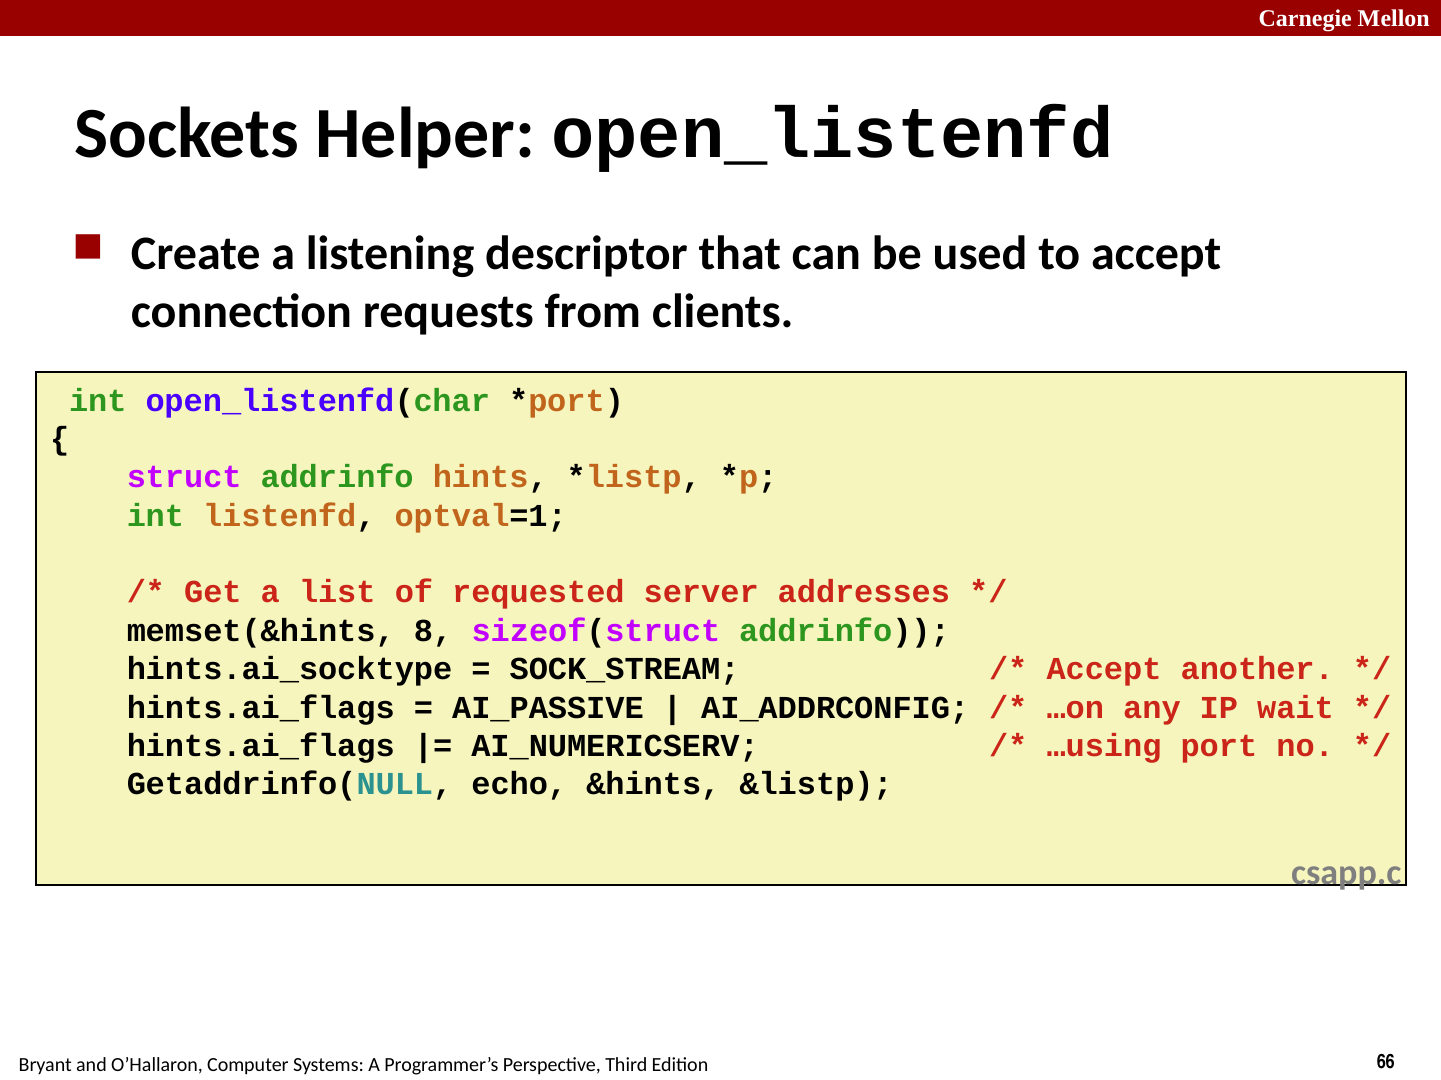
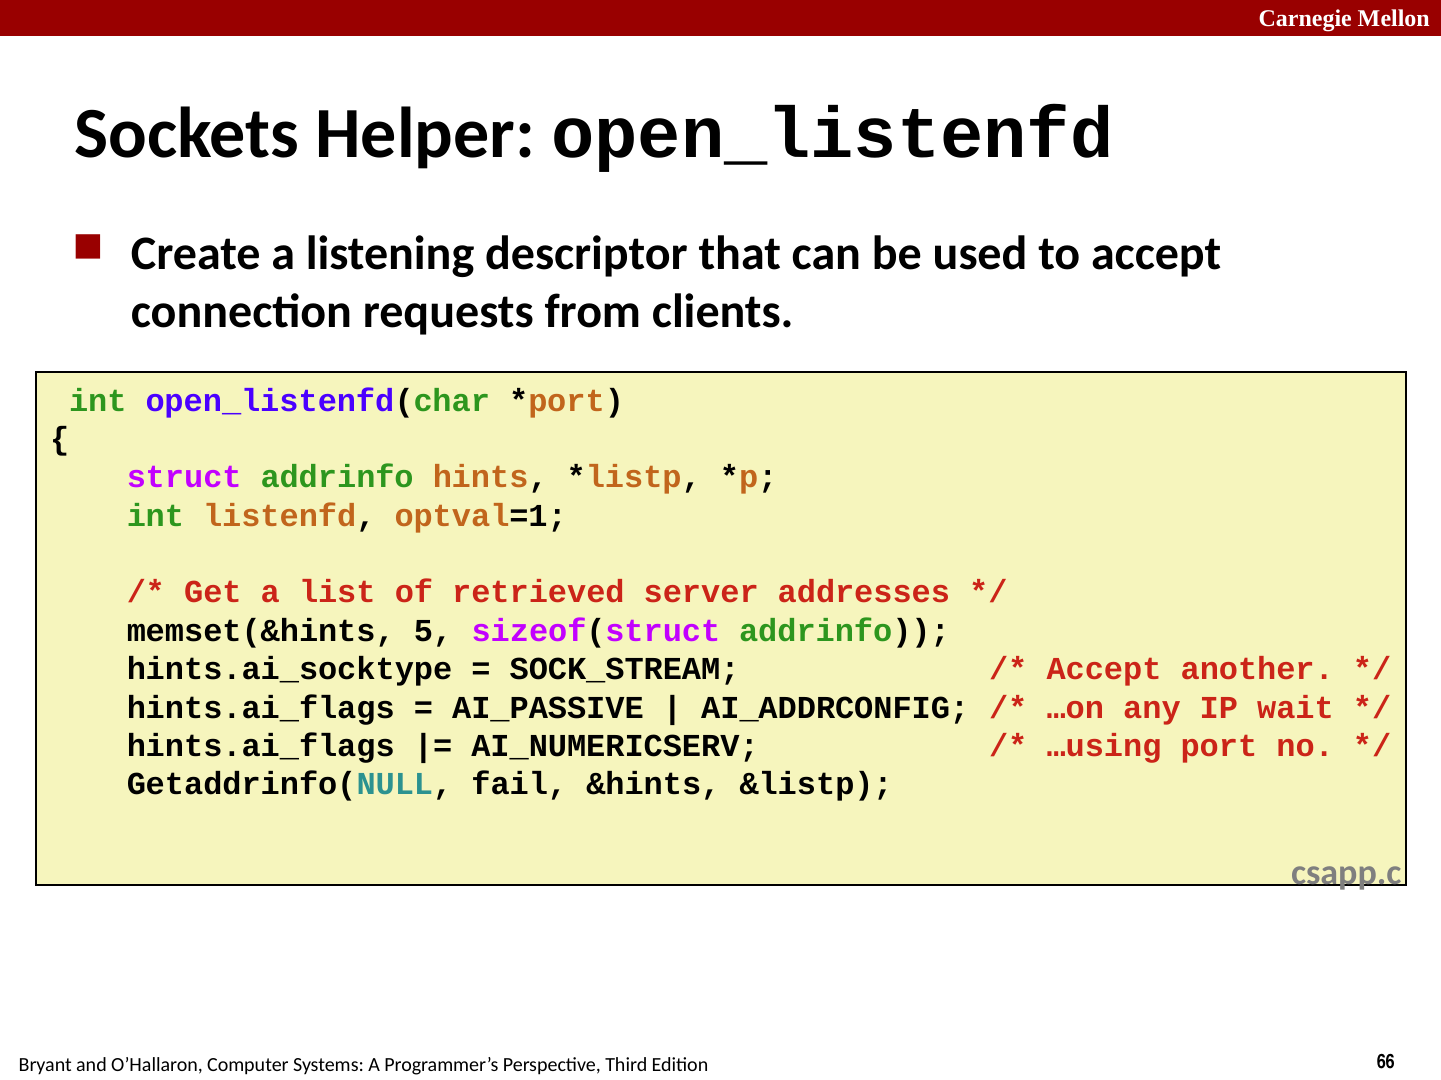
requested: requested -> retrieved (538, 593)
8: 8 -> 5 (433, 631)
echo: echo -> fail (519, 785)
